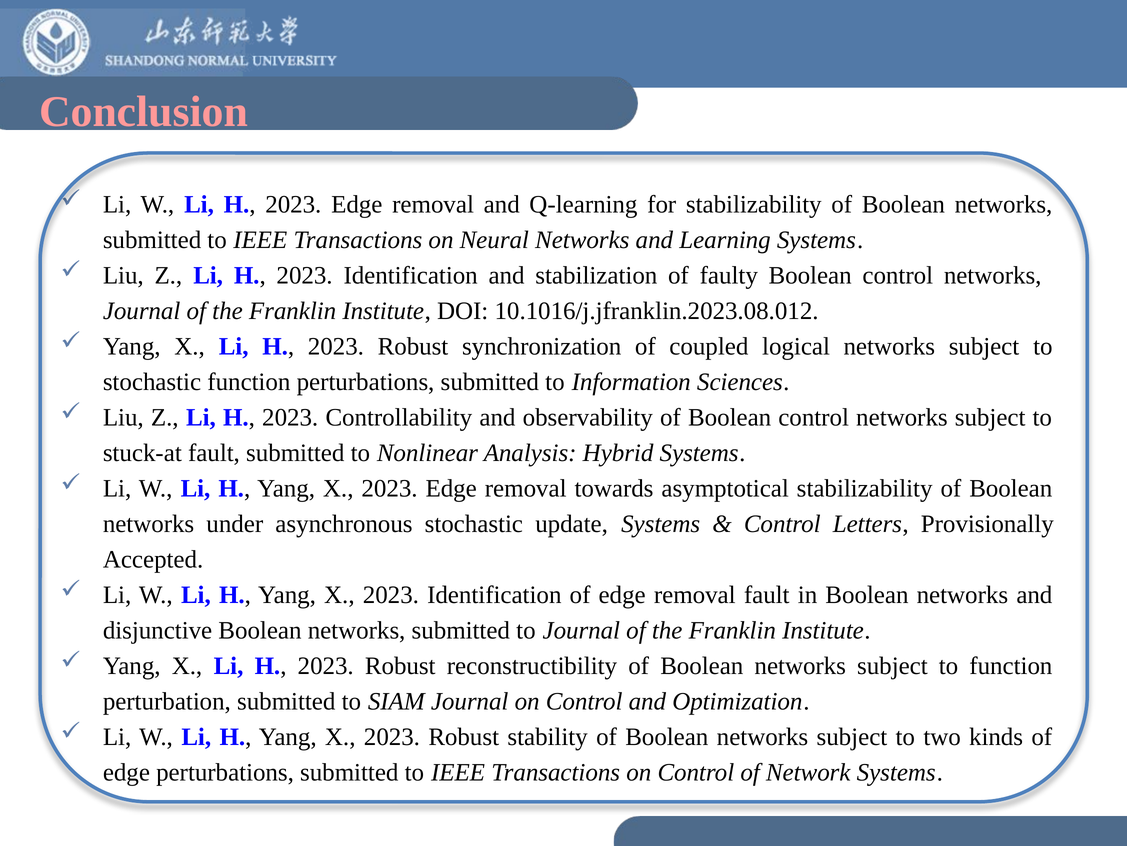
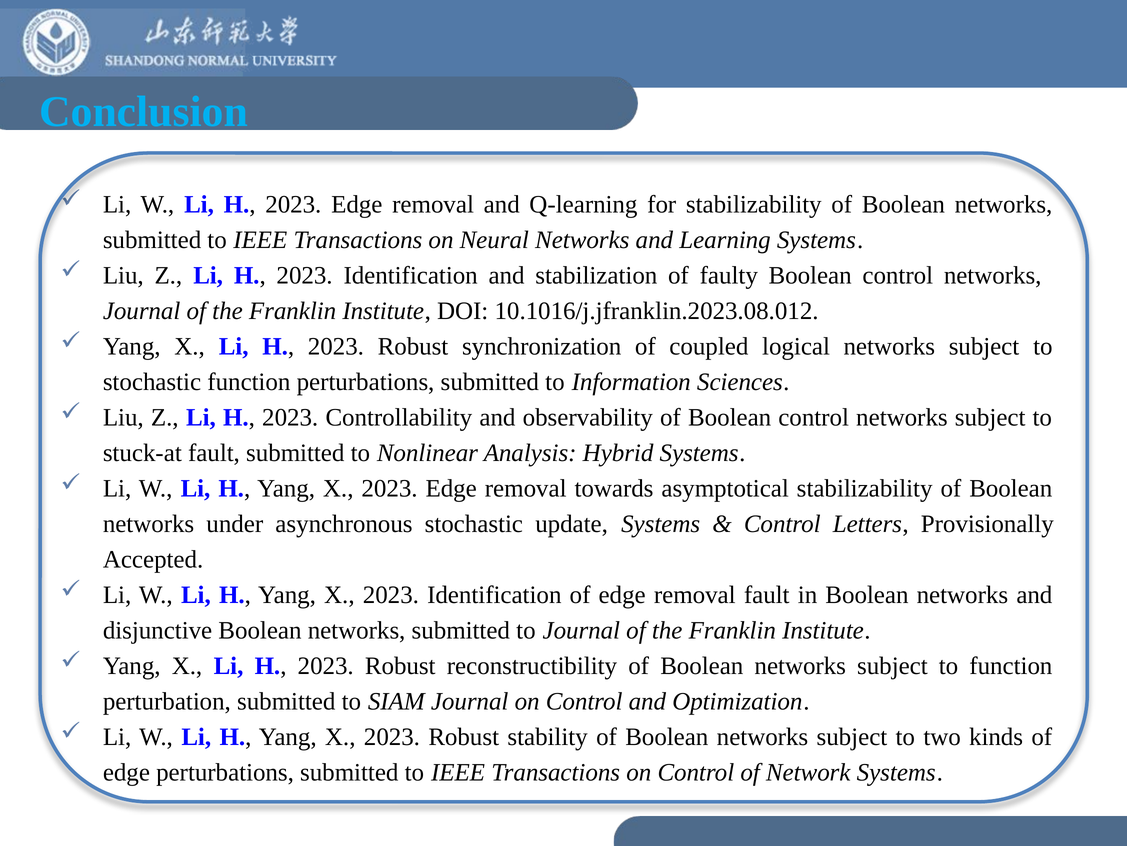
Conclusion colour: pink -> light blue (144, 112)
